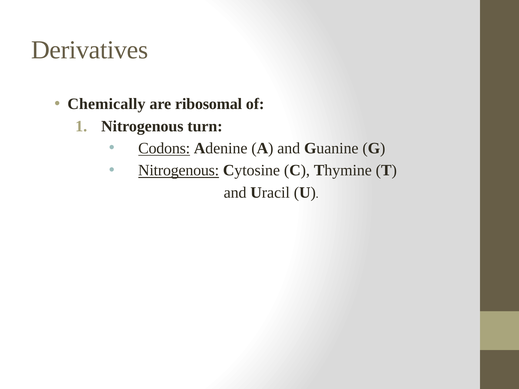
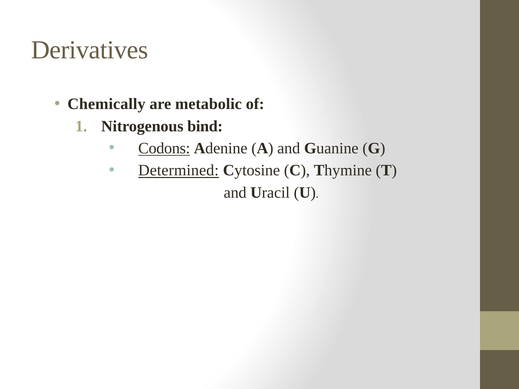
ribosomal: ribosomal -> metabolic (208, 104)
turn: turn -> bind (205, 126)
Nitrogenous: Nitrogenous -> Determined (178, 171)
